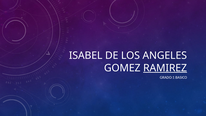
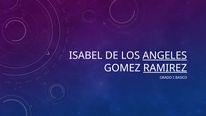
ANGELES underline: none -> present (165, 55)
